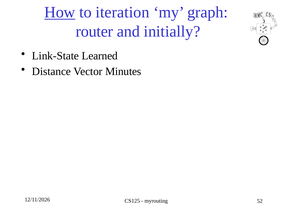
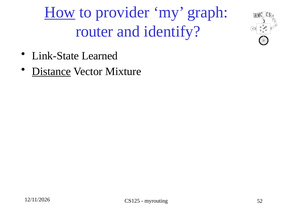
iteration: iteration -> provider (123, 12)
initially: initially -> identify (172, 31)
Distance underline: none -> present (51, 72)
Minutes: Minutes -> Mixture (123, 72)
